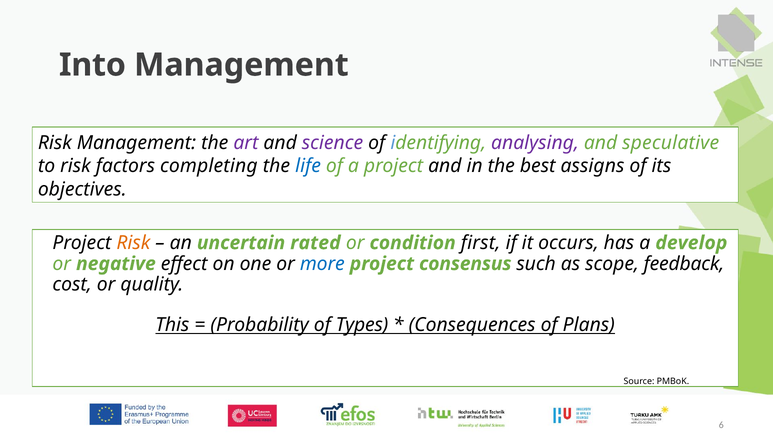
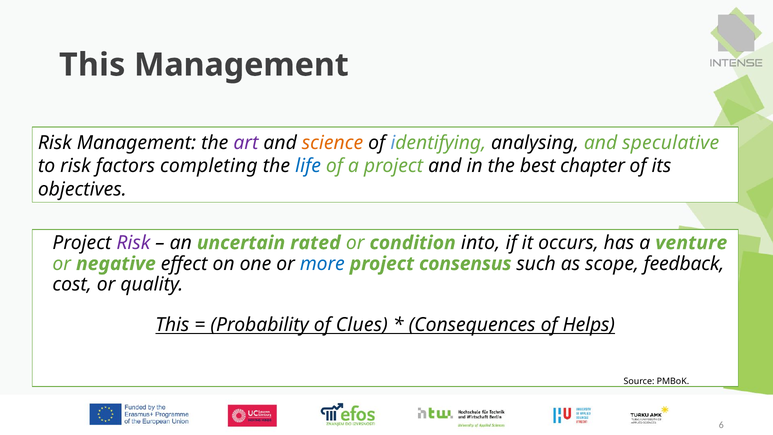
Into: Into -> This (92, 65)
science colour: purple -> orange (333, 143)
analysing colour: purple -> black (535, 143)
assigns: assigns -> chapter (593, 166)
Risk colour: orange -> purple (133, 243)
first: first -> into (481, 243)
develop: develop -> venture (691, 243)
Types: Types -> Clues (362, 325)
Plans: Plans -> Helps (589, 325)
